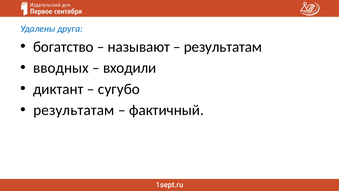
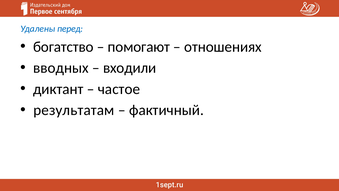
друга: друга -> перед (70, 29)
называют: называют -> помогают (139, 47)
результатам: результатам -> отношениях (223, 47)
сугубо: сугубо -> частое (119, 89)
